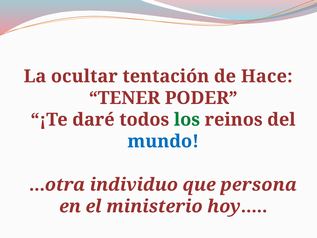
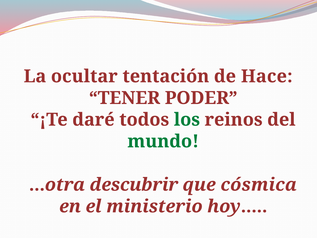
mundo colour: blue -> green (163, 141)
individuo: individuo -> descubrir (134, 185)
persona: persona -> cósmica (259, 185)
